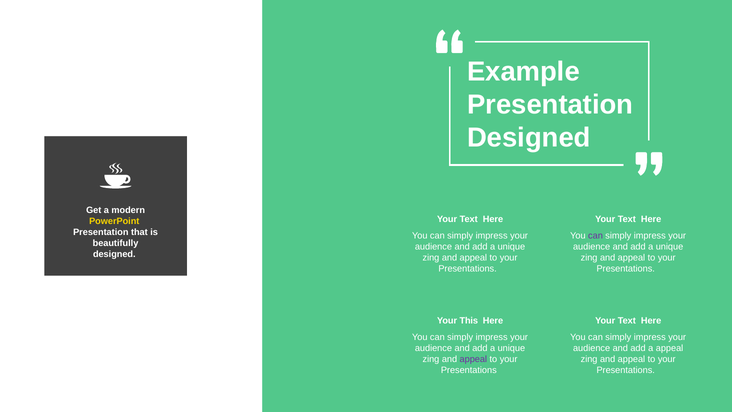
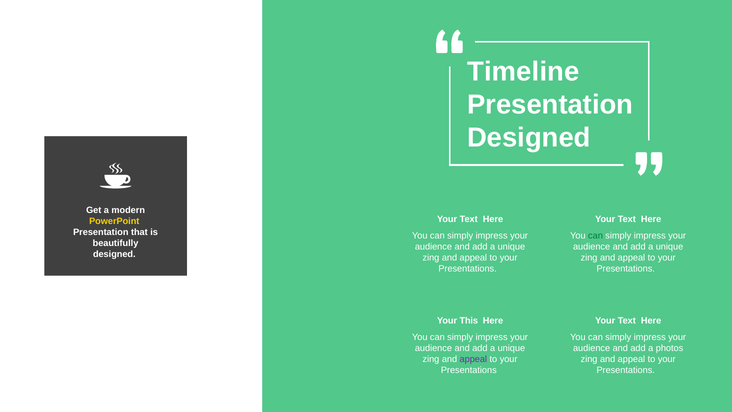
Example: Example -> Timeline (523, 72)
can colour: purple -> green (595, 236)
a appeal: appeal -> photos (670, 348)
